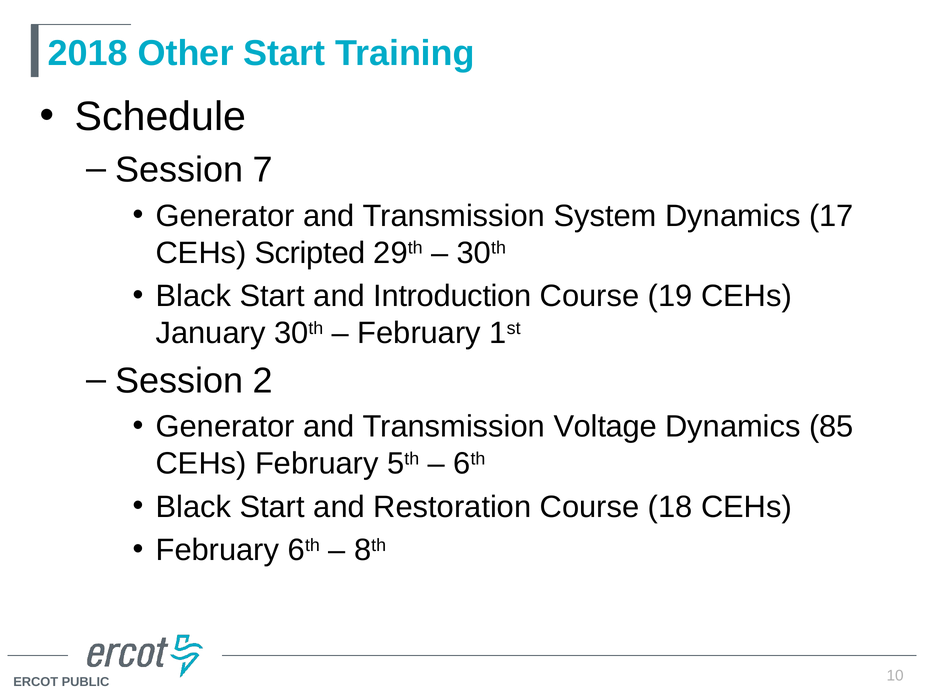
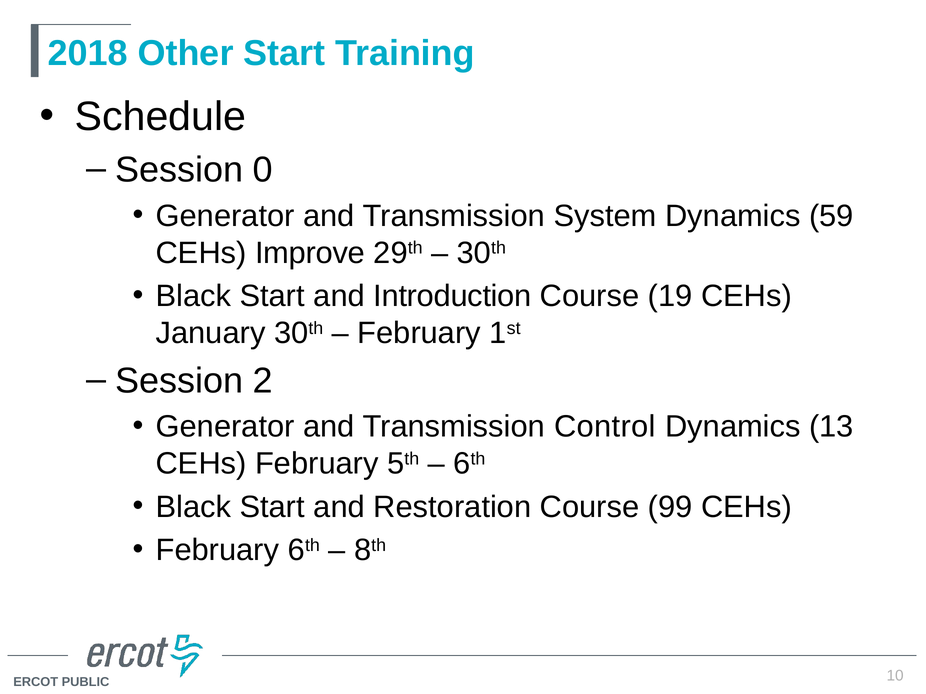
7: 7 -> 0 (263, 170)
17: 17 -> 59 (831, 216)
Scripted: Scripted -> Improve (310, 253)
Voltage: Voltage -> Control (605, 427)
85: 85 -> 13 (831, 427)
18: 18 -> 99 (670, 507)
